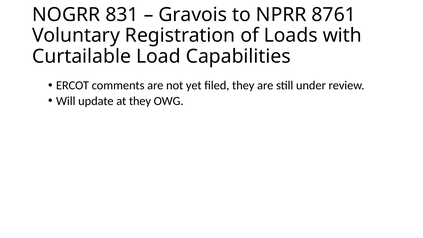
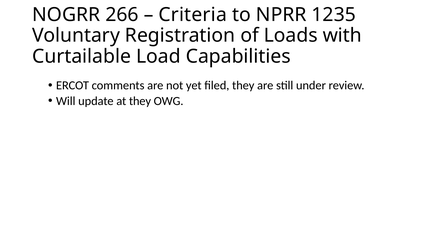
831: 831 -> 266 (122, 15)
Gravois: Gravois -> Criteria (193, 15)
8761: 8761 -> 1235 (334, 15)
